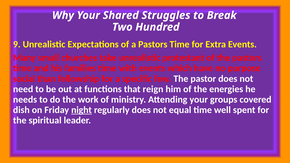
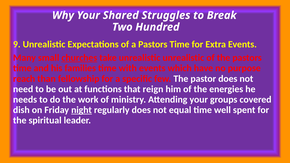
churches underline: none -> present (79, 58)
unrealistic protestant: protestant -> unrealistic (183, 58)
social: social -> reach (24, 79)
